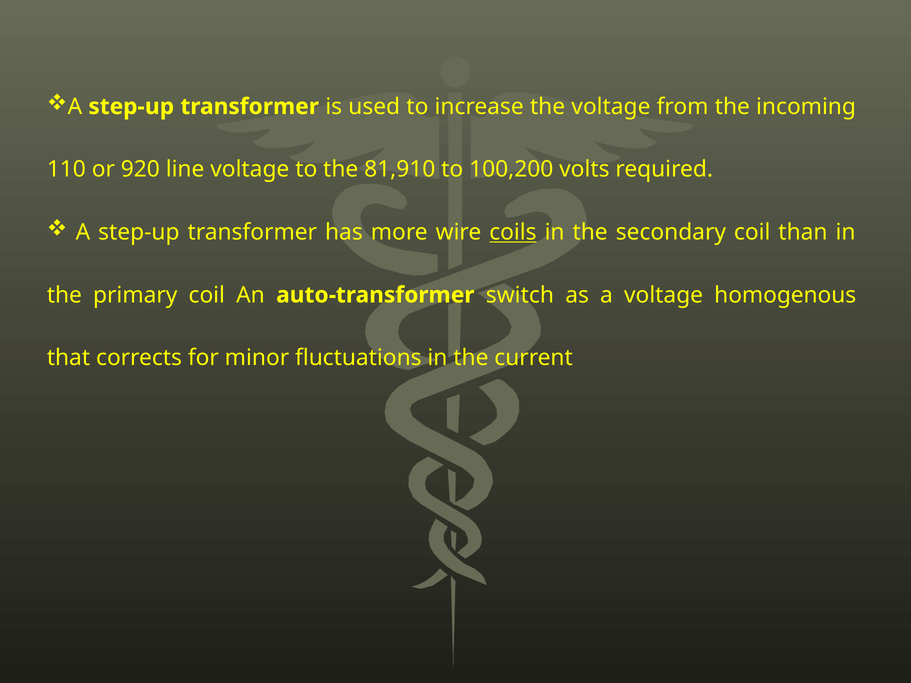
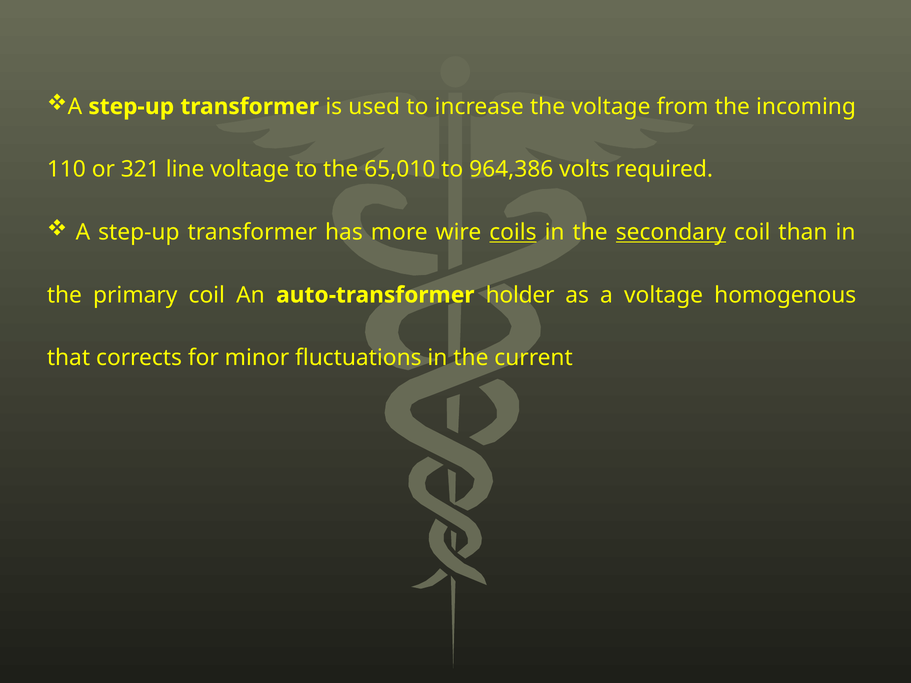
920: 920 -> 321 (140, 169)
81,910: 81,910 -> 65,010 (400, 169)
100,200: 100,200 -> 964,386 (511, 169)
secondary underline: none -> present (671, 232)
switch: switch -> holder (520, 295)
